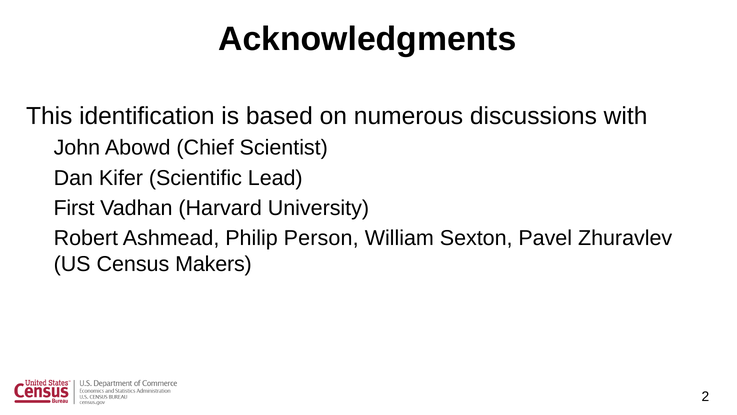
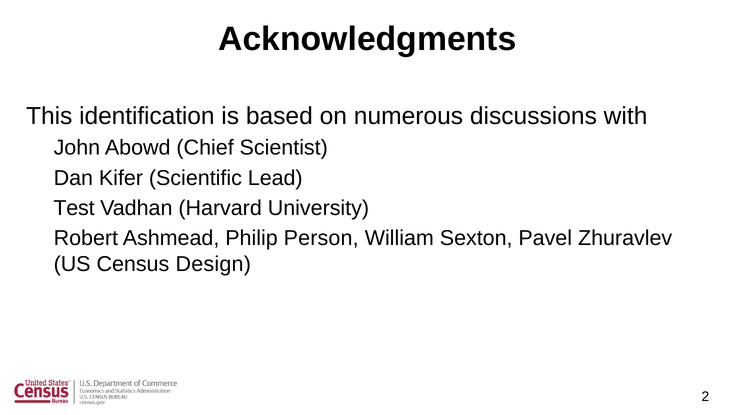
First: First -> Test (74, 208)
Makers: Makers -> Design (213, 264)
